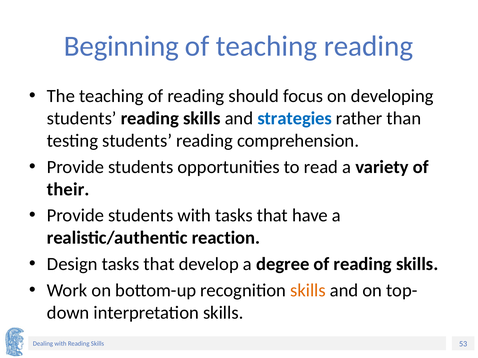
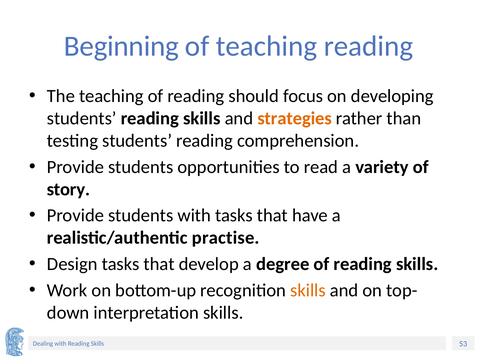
strategies colour: blue -> orange (295, 119)
their: their -> story (68, 189)
reaction: reaction -> practise (226, 238)
